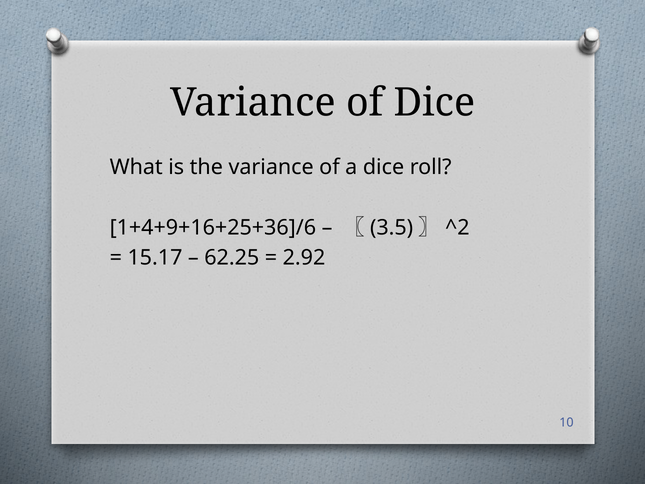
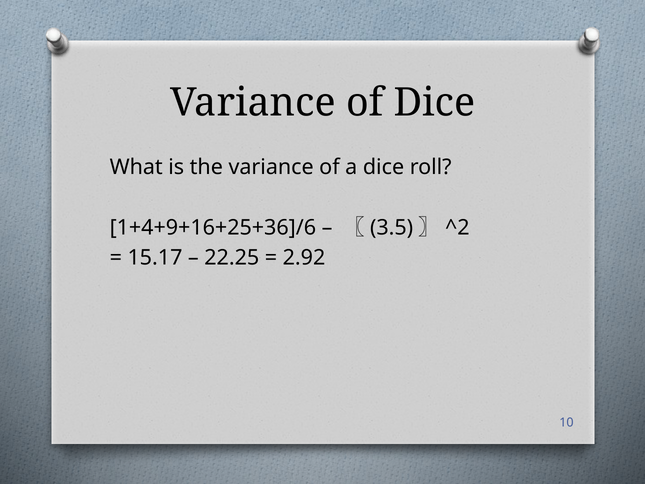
62.25: 62.25 -> 22.25 (232, 257)
